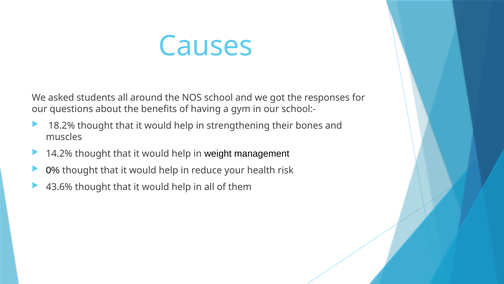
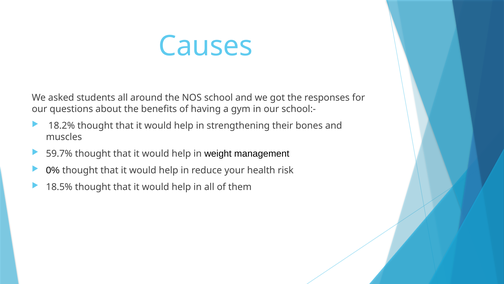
14.2%: 14.2% -> 59.7% (59, 153)
43.6%: 43.6% -> 18.5% (59, 187)
